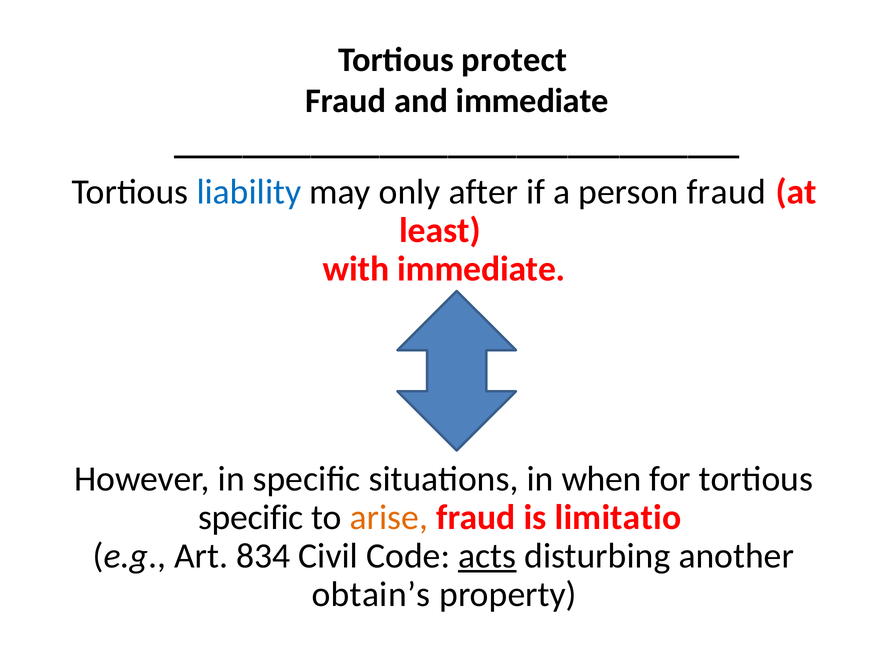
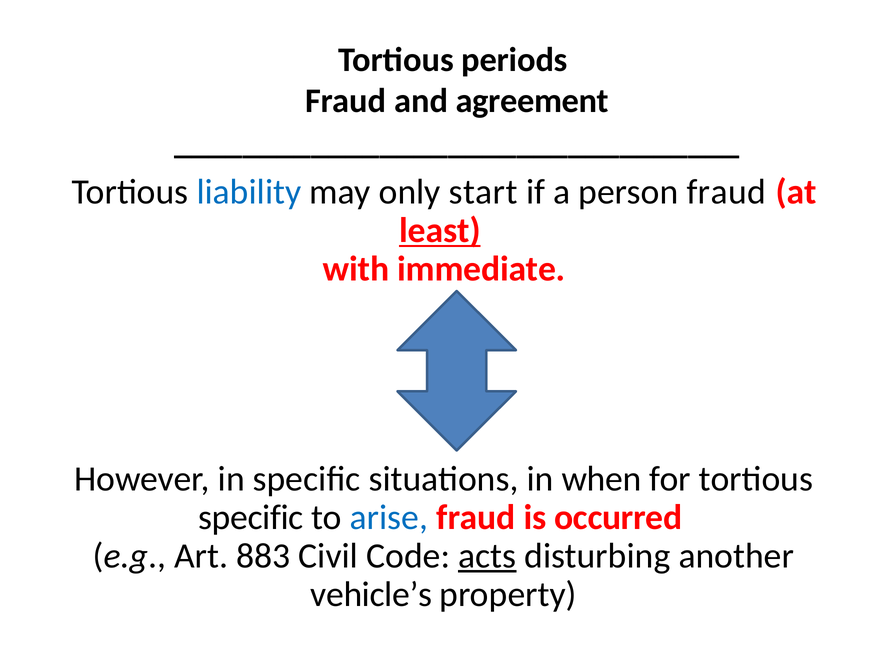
protect: protect -> periods (515, 60)
and immediate: immediate -> agreement (532, 101)
after: after -> start (483, 192)
least underline: none -> present (440, 231)
arise colour: orange -> blue (389, 518)
limitatio: limitatio -> occurred (618, 518)
834: 834 -> 883 (263, 556)
obtain’s: obtain’s -> vehicle’s (371, 595)
